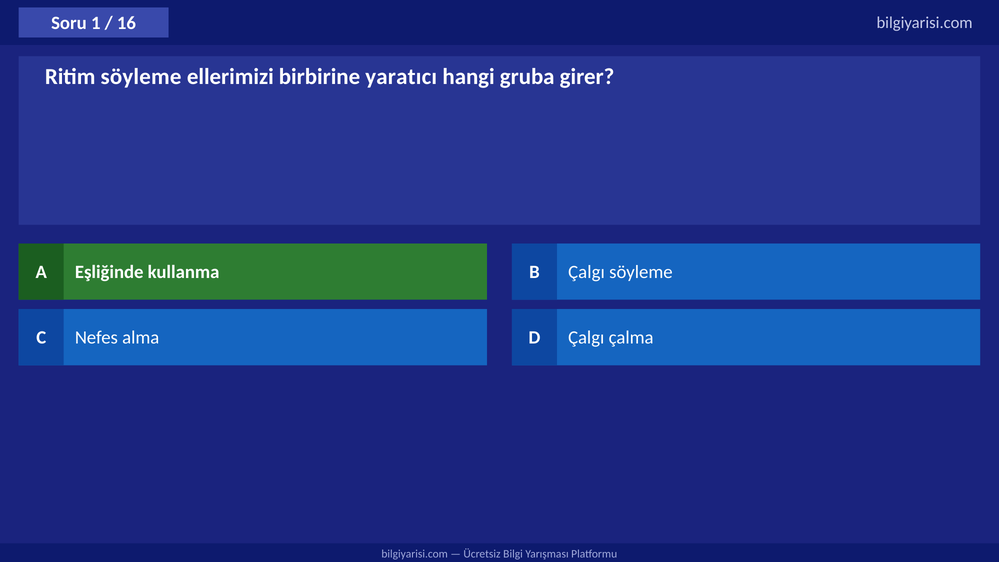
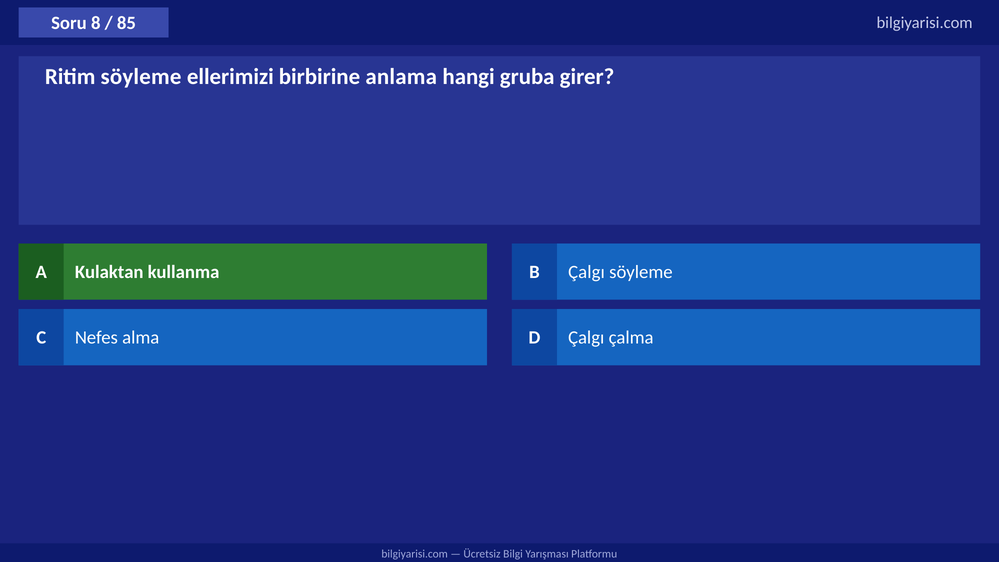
1: 1 -> 8 (96, 23)
16: 16 -> 85 (126, 23)
yaratıcı: yaratıcı -> anlama (401, 77)
Eşliğinde: Eşliğinde -> Kulaktan (109, 272)
